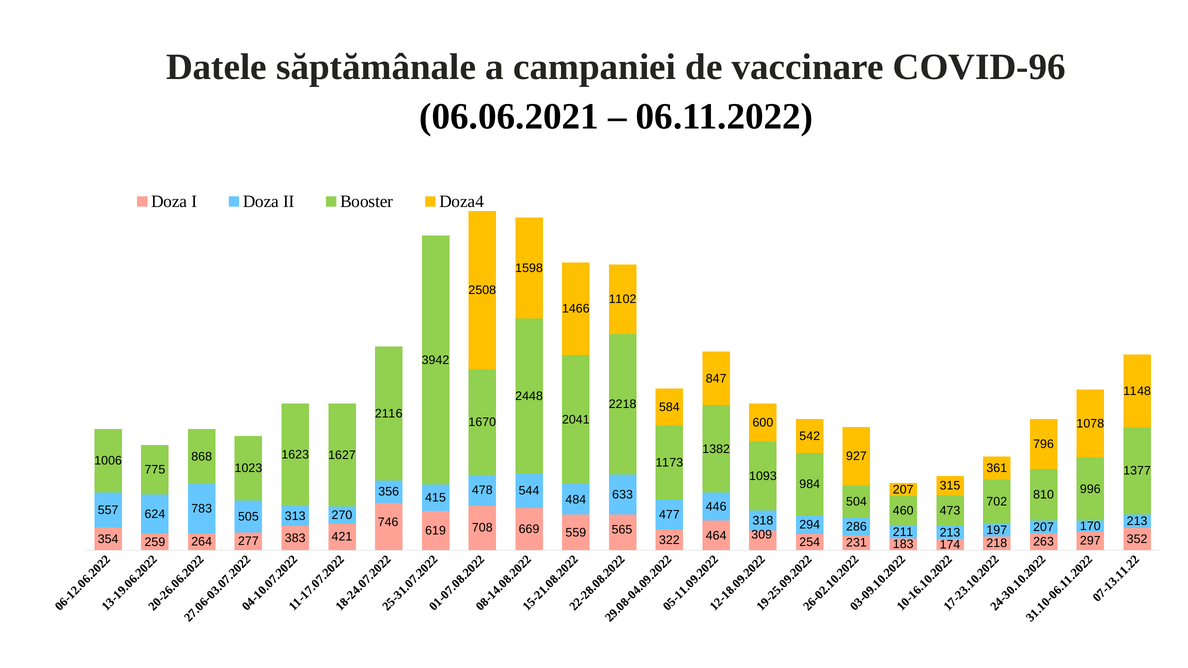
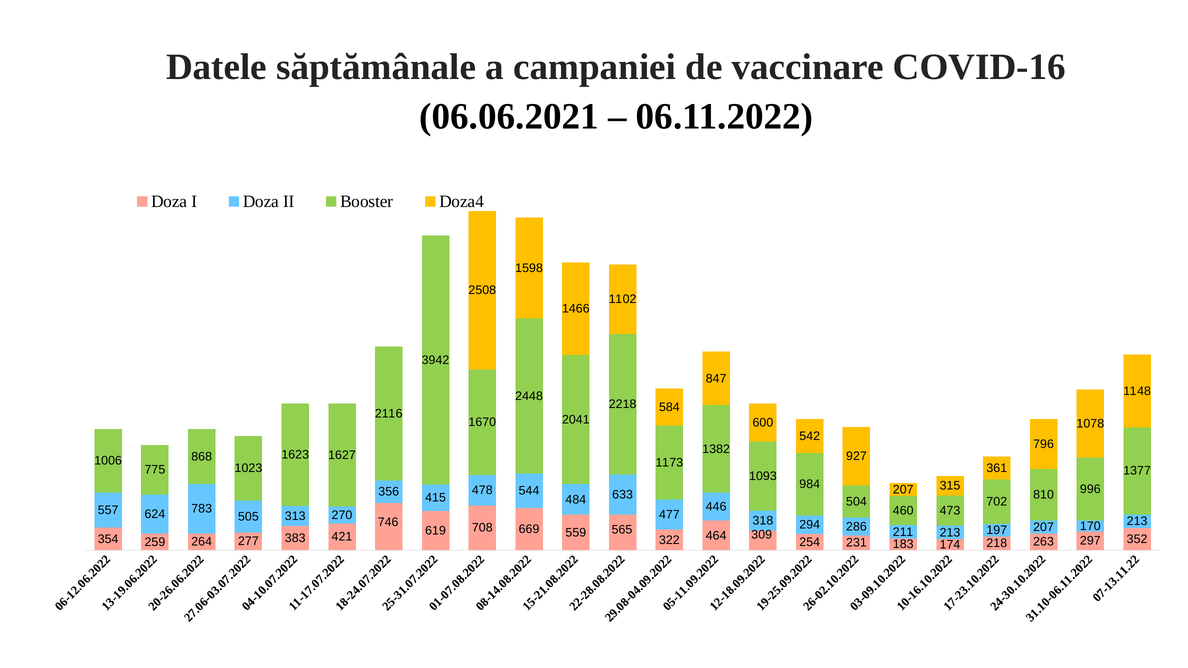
COVID-96: COVID-96 -> COVID-16 (979, 67)
